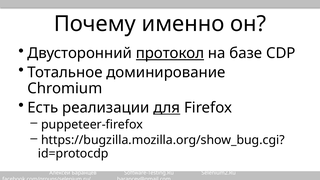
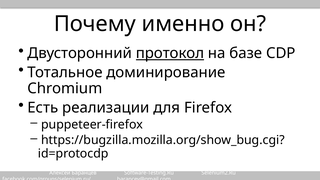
для underline: present -> none (167, 108)
